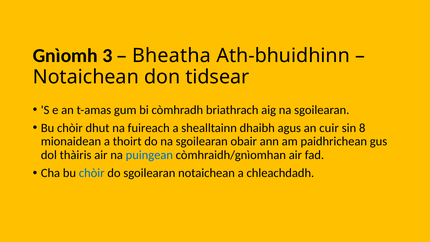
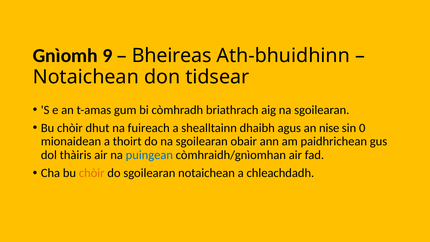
3: 3 -> 9 (107, 56)
Bheatha: Bheatha -> Bheireas (172, 56)
cuir: cuir -> nise (329, 128)
8: 8 -> 0 (362, 128)
chòir colour: blue -> orange (92, 173)
